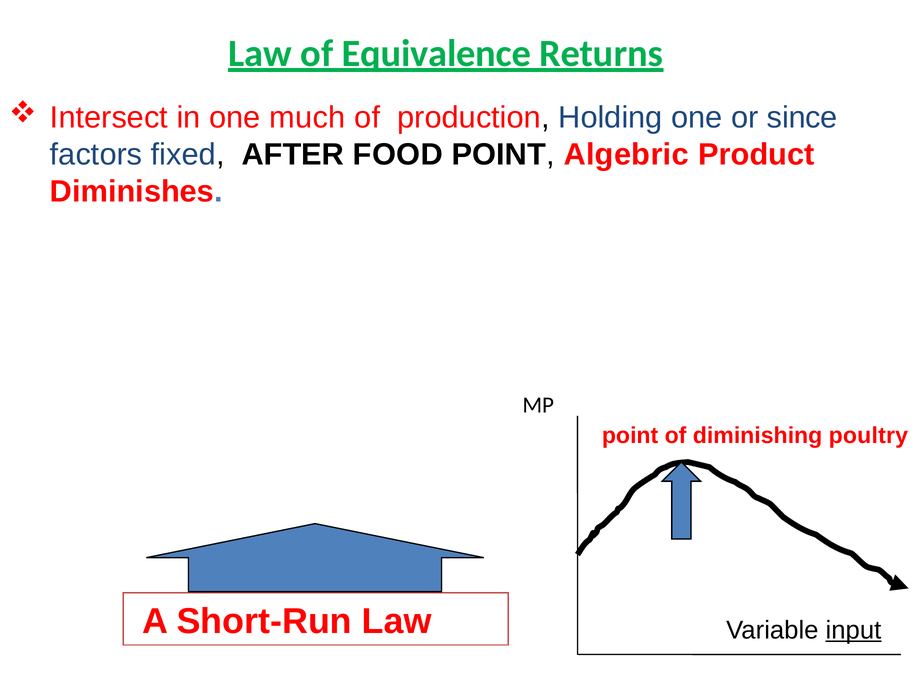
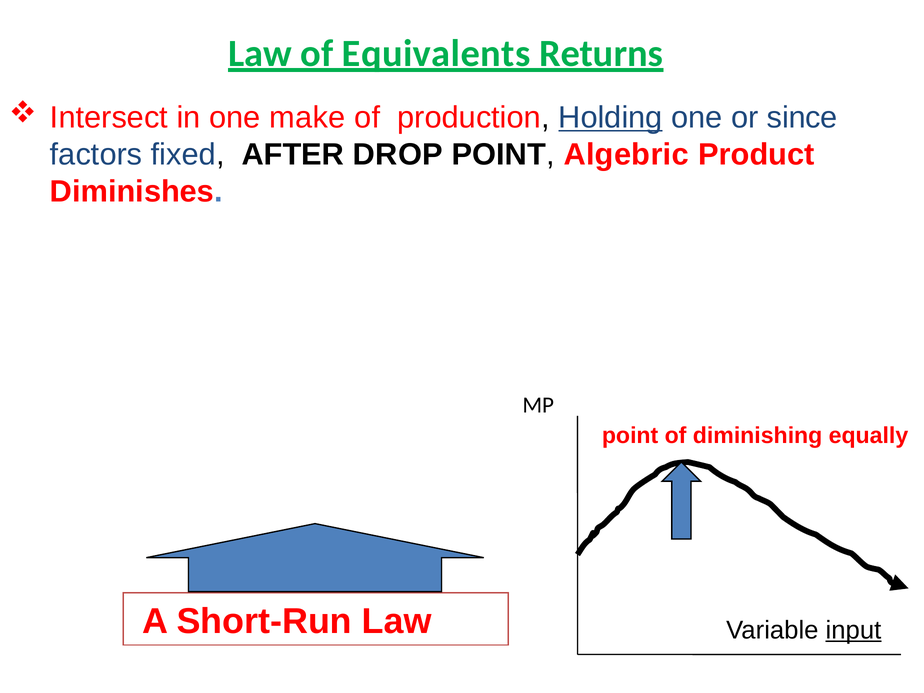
Equivalence: Equivalence -> Equivalents (436, 53)
much: much -> make (307, 117)
Holding underline: none -> present (610, 117)
FOOD: FOOD -> DROP (398, 154)
poultry: poultry -> equally (868, 436)
